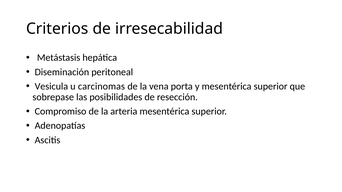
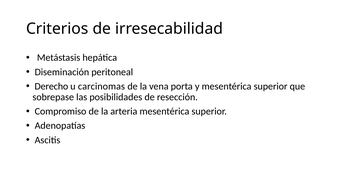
Vesicula: Vesicula -> Derecho (51, 87)
